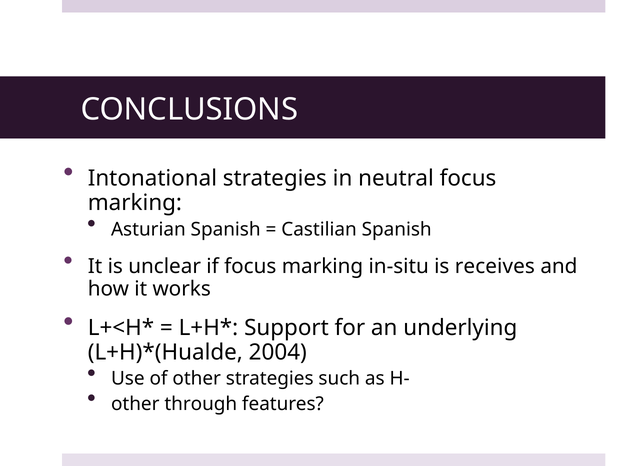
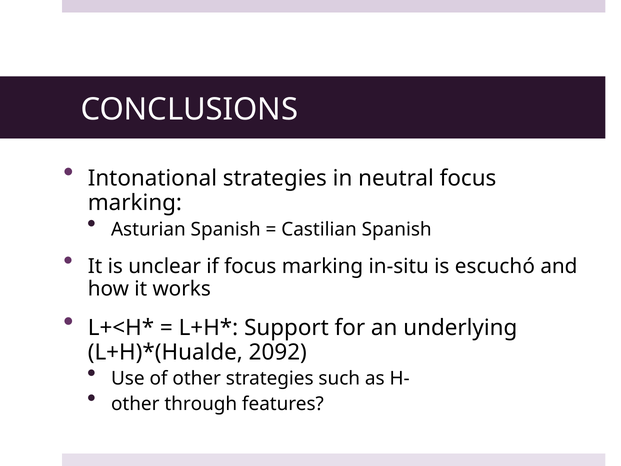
receives: receives -> escuchó (495, 266)
2004: 2004 -> 2092 (278, 352)
